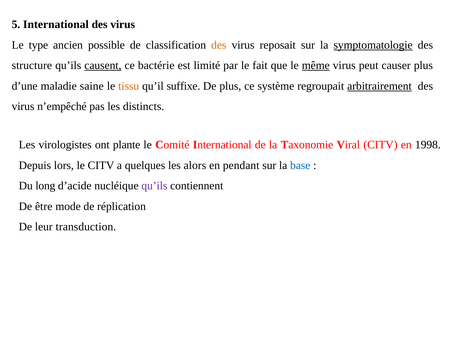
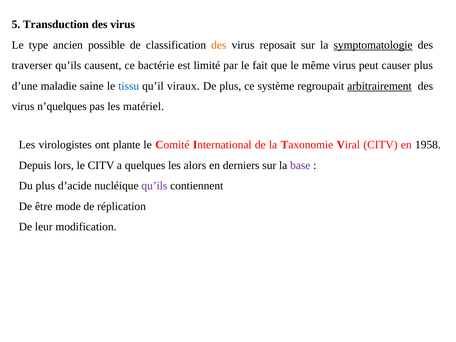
5 International: International -> Transduction (56, 24)
structure: structure -> traverser (32, 65)
causent underline: present -> none (103, 65)
même underline: present -> none (316, 65)
tissu colour: orange -> blue (129, 86)
suffixe: suffixe -> viraux (183, 86)
n’empêché: n’empêché -> n’quelques (62, 107)
distincts: distincts -> matériel (144, 107)
1998: 1998 -> 1958 (428, 145)
pendant: pendant -> derniers (241, 165)
base colour: blue -> purple (300, 165)
Du long: long -> plus (45, 186)
transduction: transduction -> modification (86, 227)
